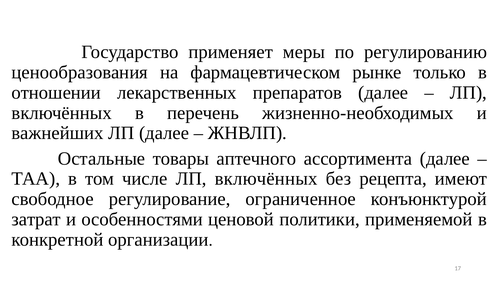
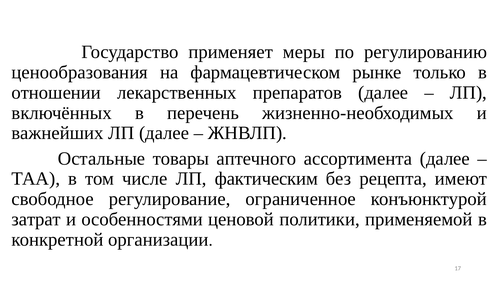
числе ЛП включённых: включённых -> фактическим (266, 179)
